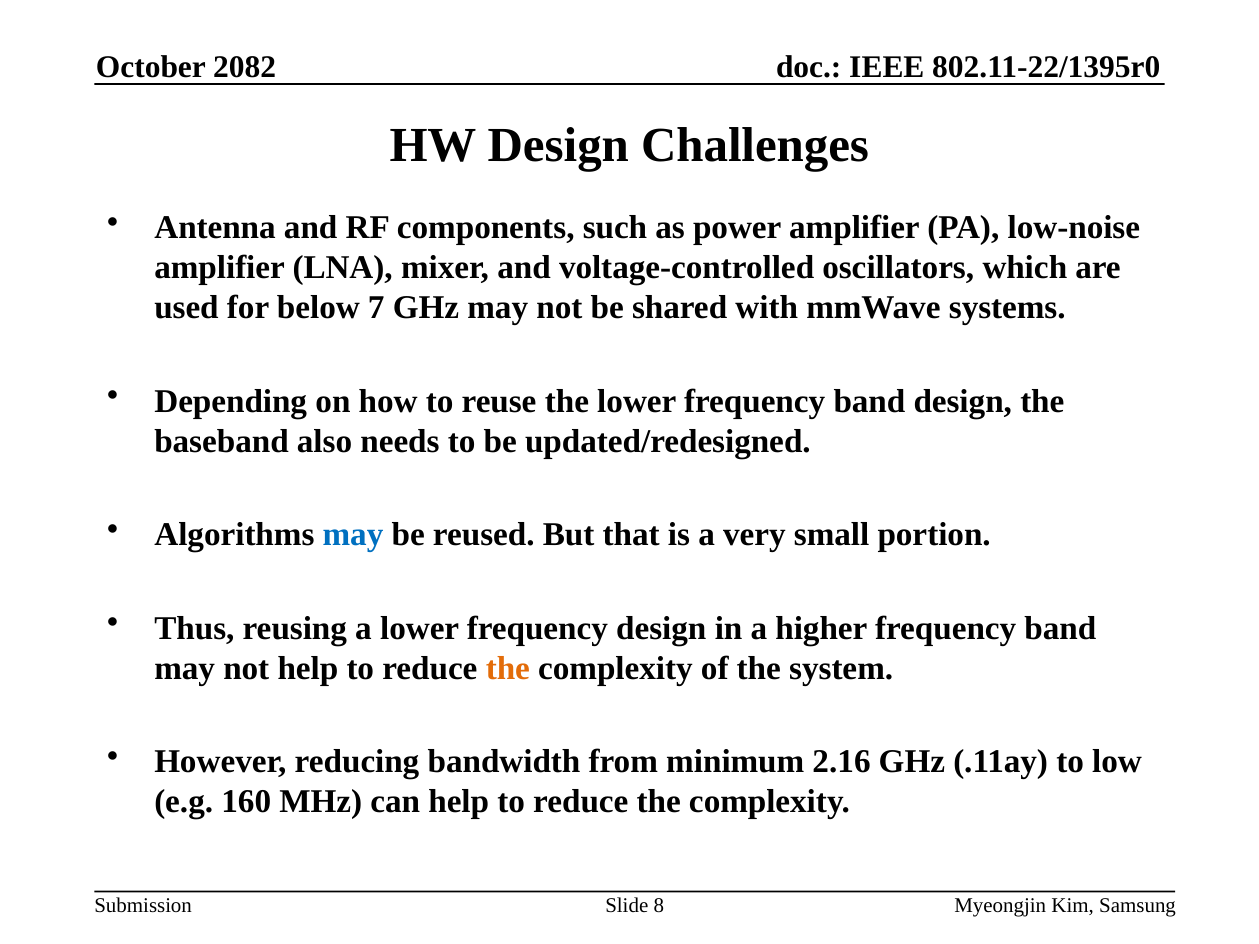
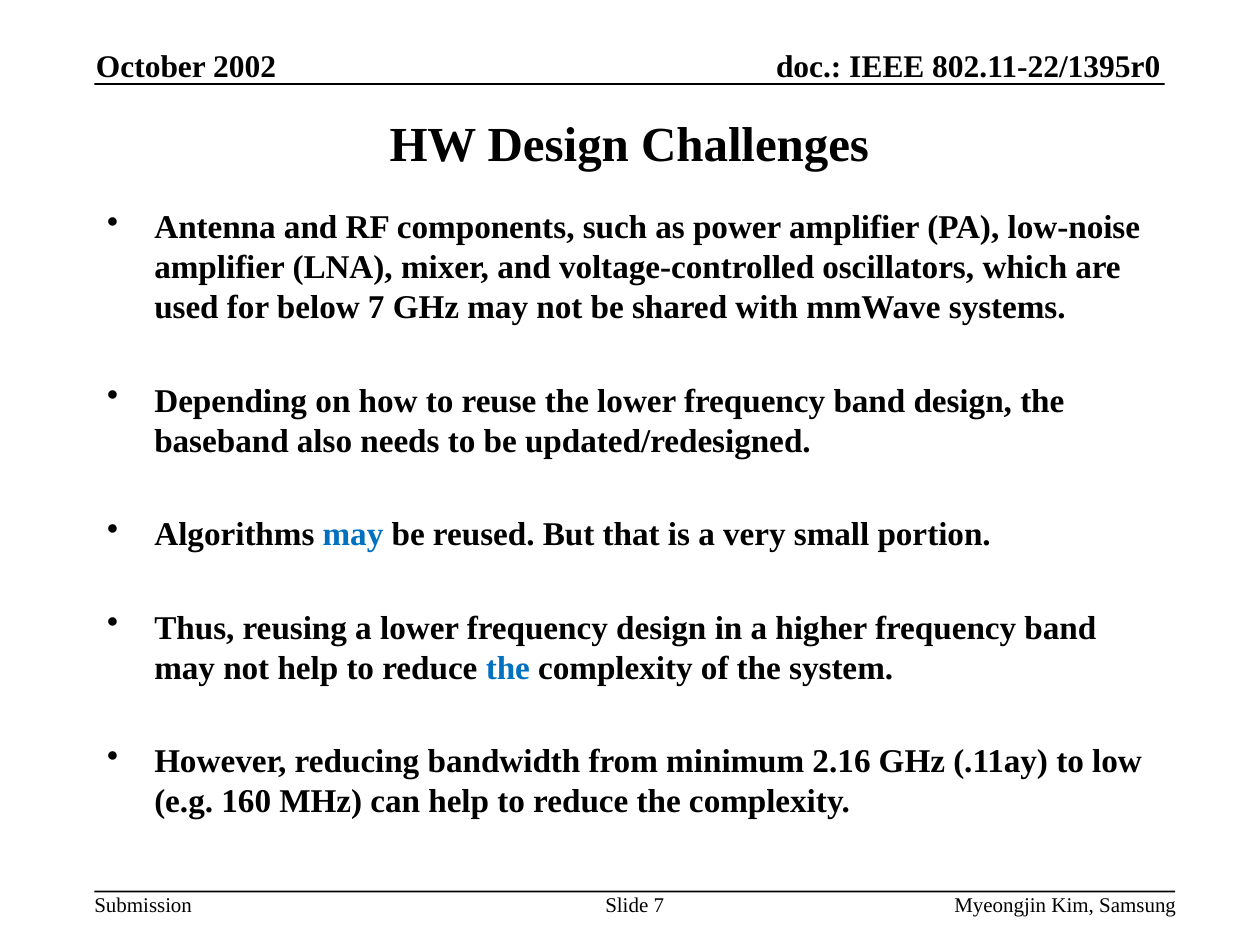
2082: 2082 -> 2002 (245, 67)
the colour: orange -> blue (508, 668)
Slide 8: 8 -> 7 (659, 906)
